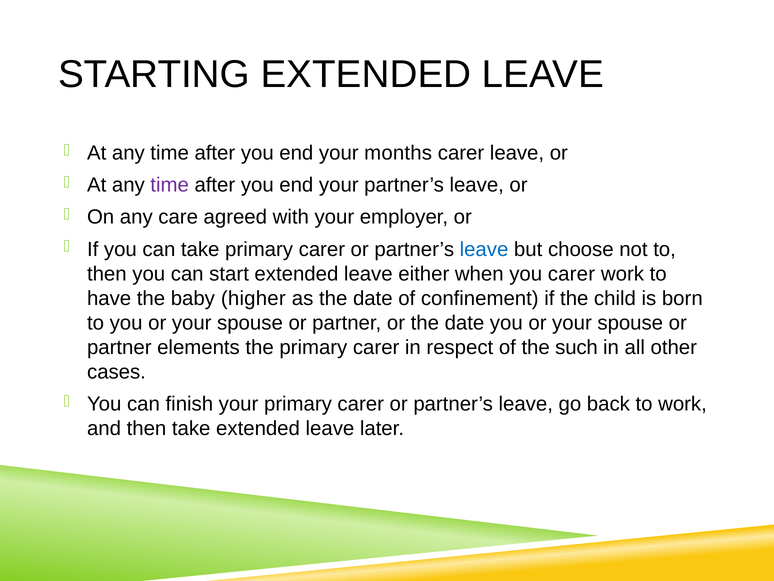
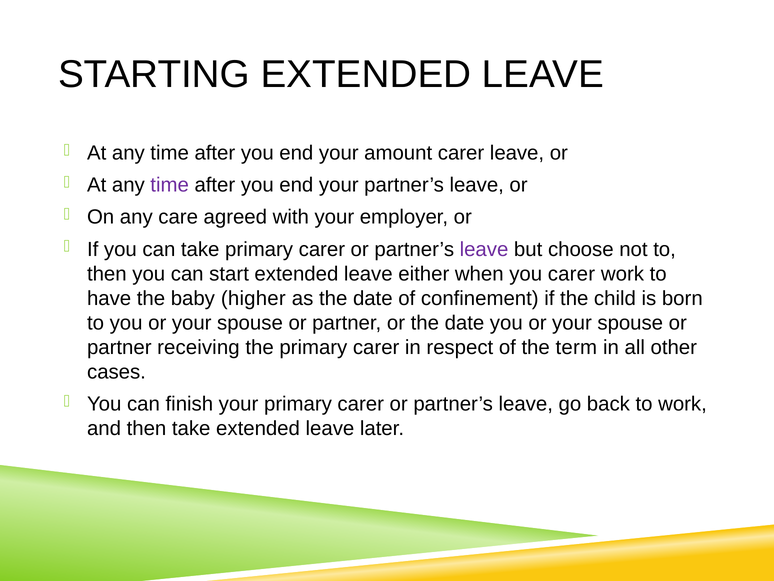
months: months -> amount (398, 153)
leave colour: blue -> purple (484, 249)
elements: elements -> receiving (198, 347)
such: such -> term (576, 347)
